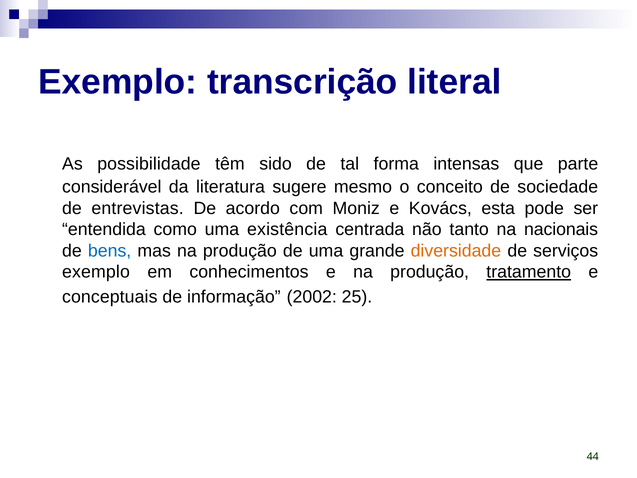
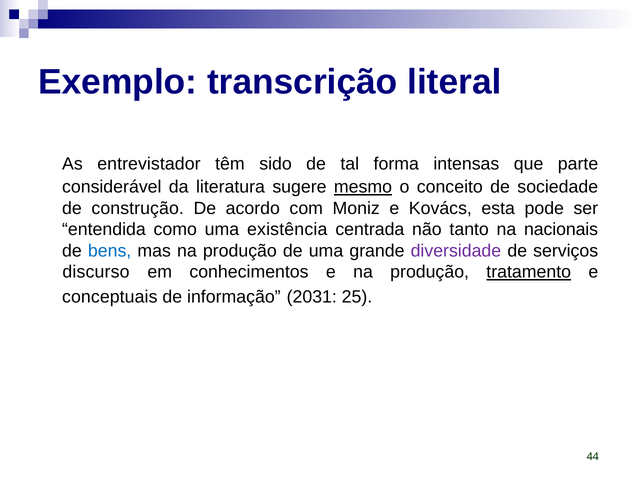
possibilidade: possibilidade -> entrevistador (149, 164)
mesmo underline: none -> present (363, 187)
entrevistas: entrevistas -> construção (138, 208)
diversidade colour: orange -> purple (456, 251)
exemplo: exemplo -> discurso (96, 272)
2002: 2002 -> 2031 (312, 297)
